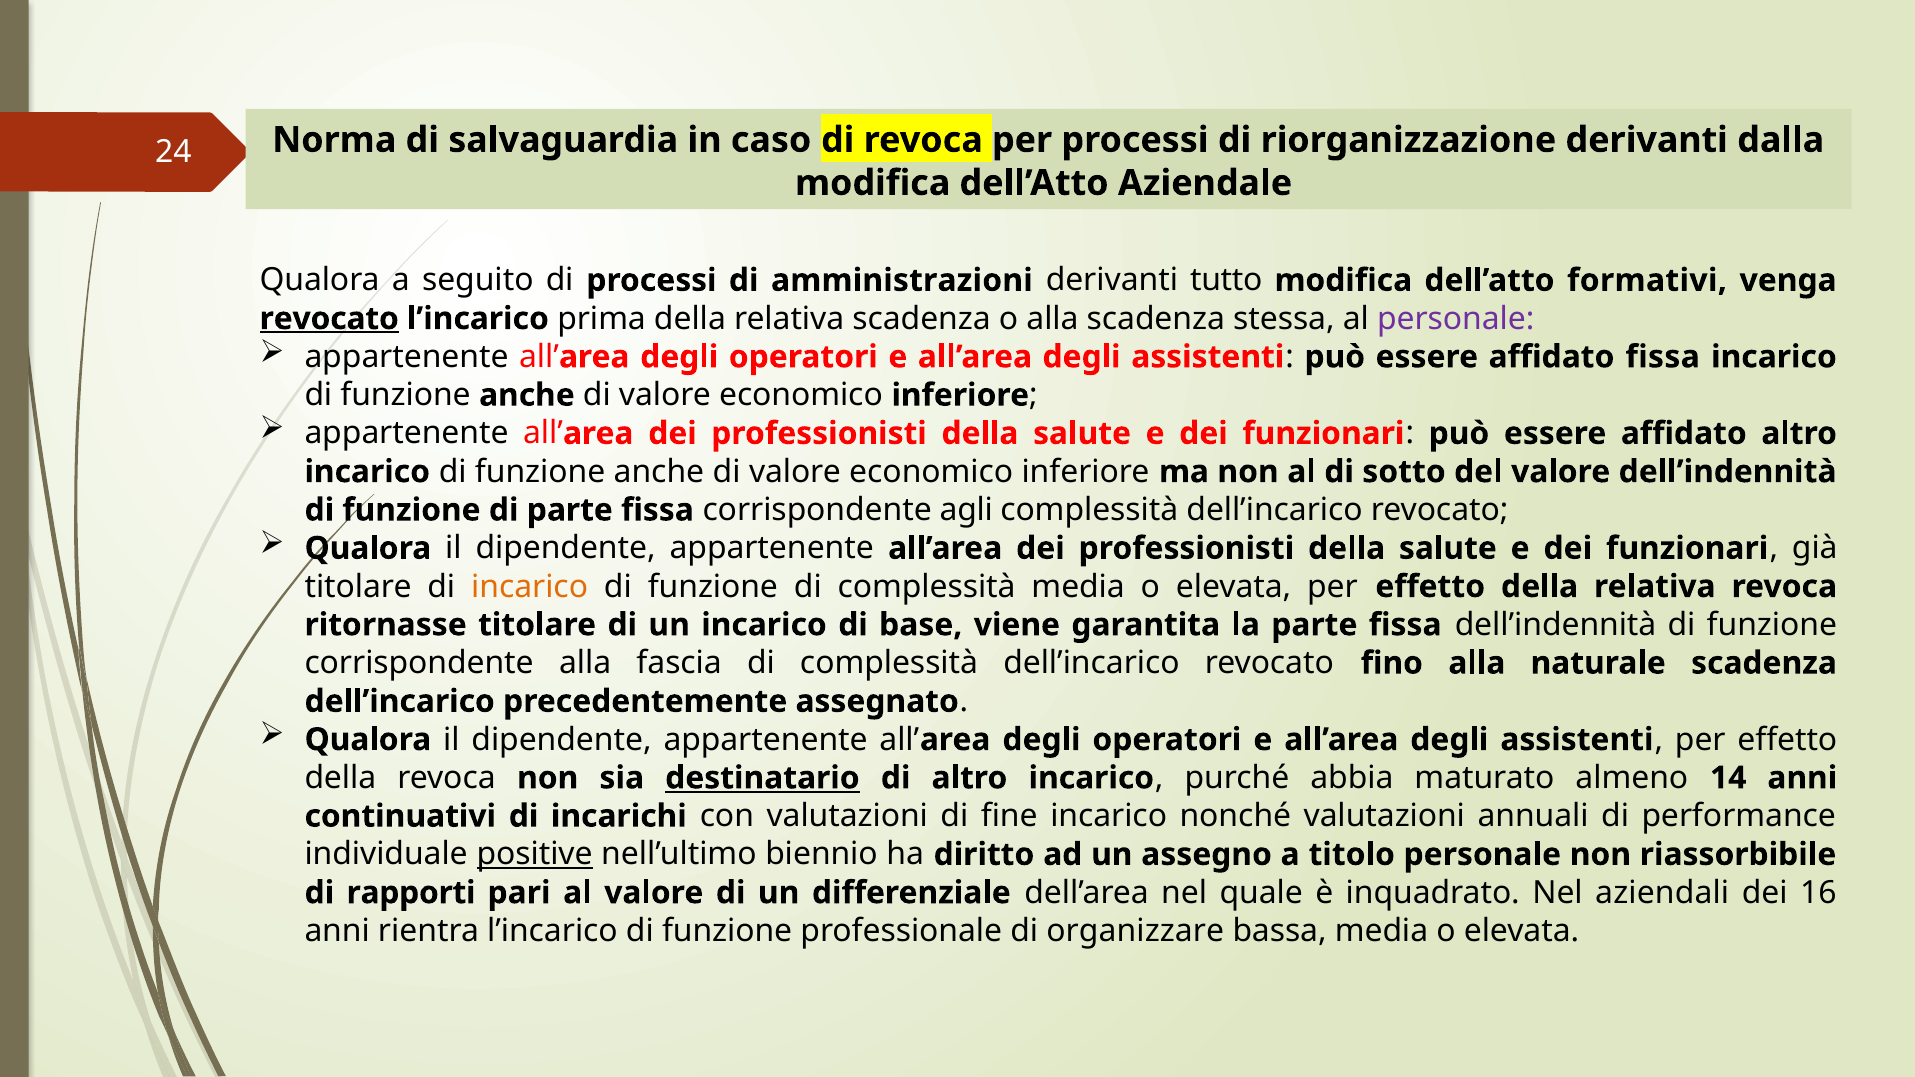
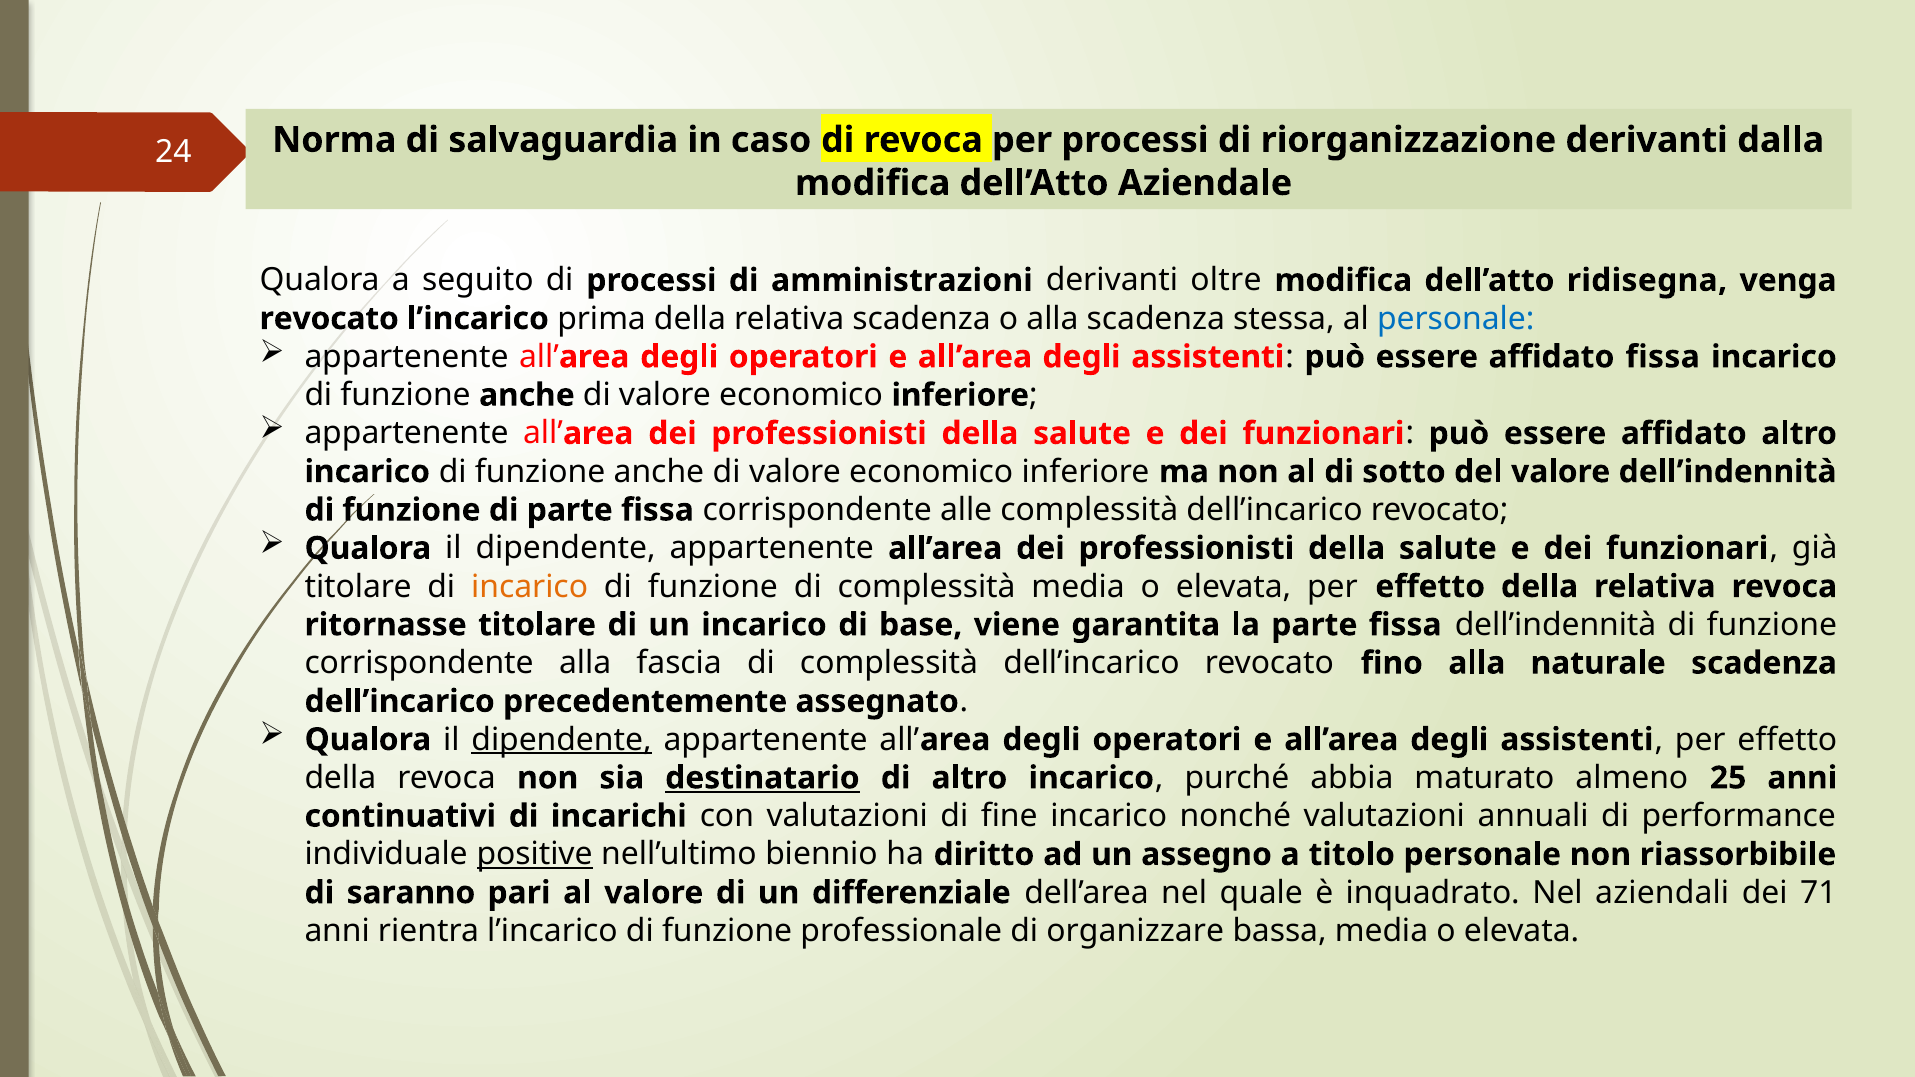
tutto: tutto -> oltre (1226, 280)
formativi: formativi -> ridisegna (1647, 280)
revocato underline: present -> none (329, 319)
personale colour: purple -> blue (1456, 319)
agli: agli -> alle (966, 510)
dipendente underline: none -> present (561, 740)
14: 14 -> 25 (1728, 778)
rapporti: rapporti -> saranno (411, 893)
16: 16 -> 71 (1818, 893)
